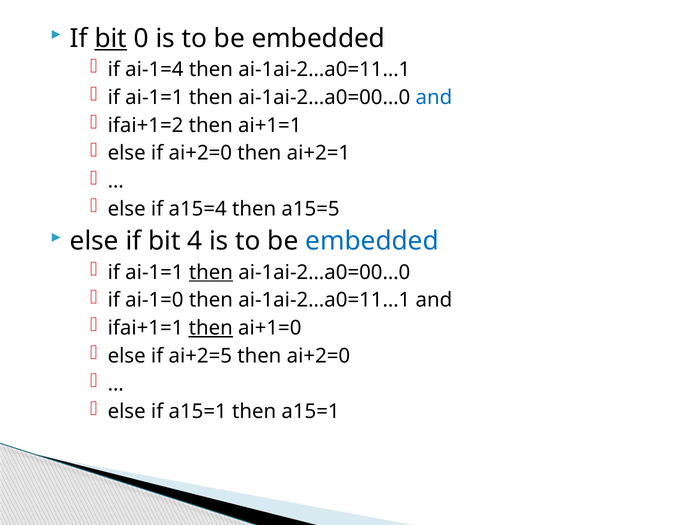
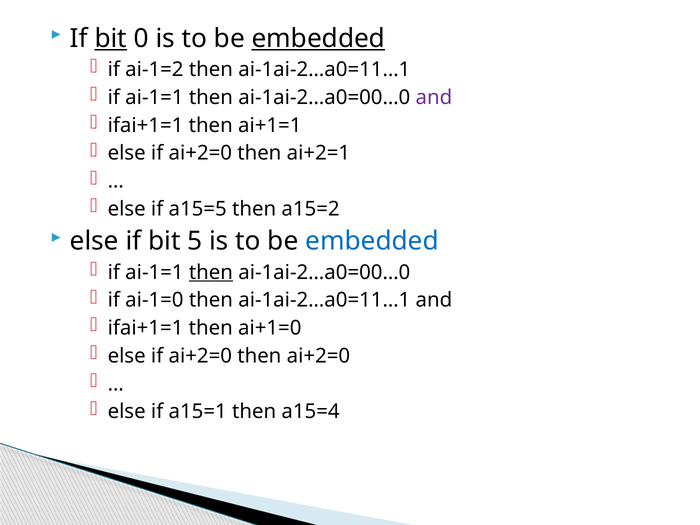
embedded underline: none -> present (318, 39)
ai-1=4: ai-1=4 -> ai-1=2 (154, 70)
and colour: blue -> purple (434, 97)
ifai+1=2: ifai+1=2 -> ifai+1=1 (146, 125)
a15=4: a15=4 -> a15=5 (198, 209)
a15=5: a15=5 -> a15=2 (311, 209)
4: 4 -> 5 (195, 241)
then underline: present -> none (211, 328)
ai+2=5: ai+2=5 -> ai+2=0 (200, 356)
then a15=1: a15=1 -> a15=4 (311, 412)
